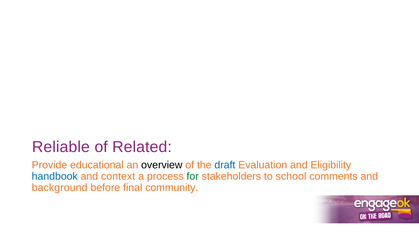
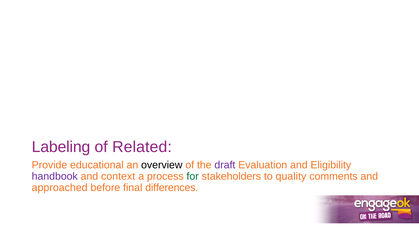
Reliable: Reliable -> Labeling (61, 147)
draft colour: blue -> purple (225, 165)
handbook colour: blue -> purple (55, 176)
school: school -> quality (291, 176)
background: background -> approached (60, 188)
community: community -> differences (172, 188)
